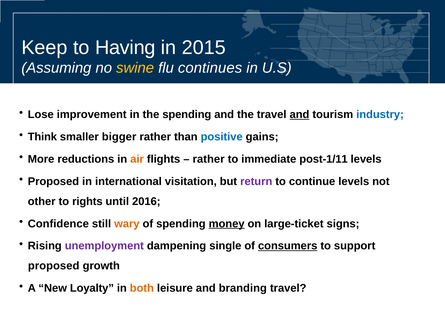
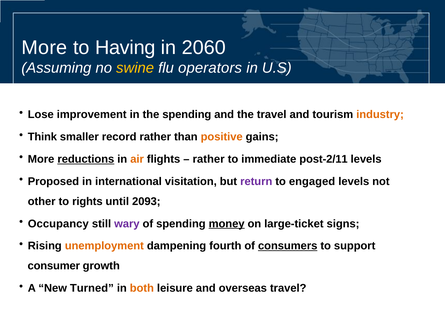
Keep: Keep -> More (44, 48)
2015: 2015 -> 2060 (204, 48)
continues: continues -> operators (210, 68)
and underline: present -> none (299, 114)
industry colour: blue -> orange (380, 114)
bigger: bigger -> record (119, 137)
positive colour: blue -> orange (222, 137)
reductions underline: none -> present (86, 159)
post-1/11: post-1/11 -> post-2/11 (324, 159)
continue: continue -> engaged (312, 181)
2016: 2016 -> 2093 (146, 201)
Confidence: Confidence -> Occupancy (58, 224)
wary colour: orange -> purple (127, 224)
unemployment colour: purple -> orange (104, 246)
single: single -> fourth (225, 246)
proposed: proposed -> consumer (54, 266)
Loyalty: Loyalty -> Turned (92, 288)
branding: branding -> overseas (243, 288)
